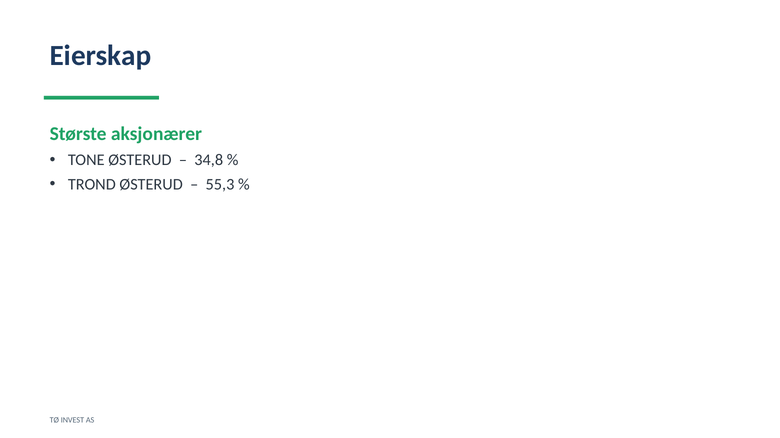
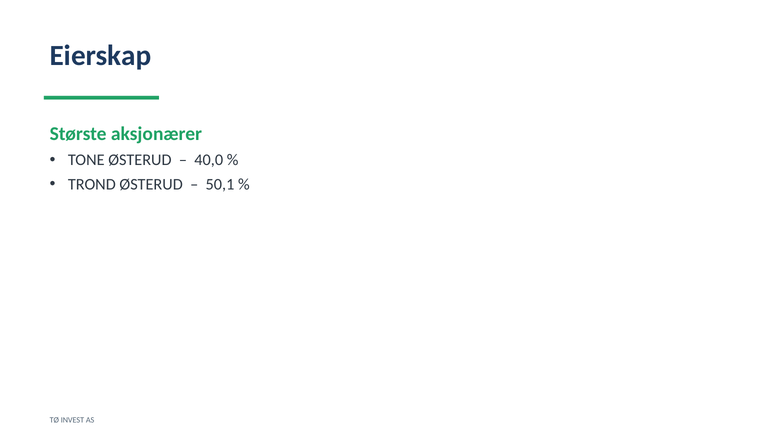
34,8: 34,8 -> 40,0 (209, 160)
55,3: 55,3 -> 50,1 (220, 185)
